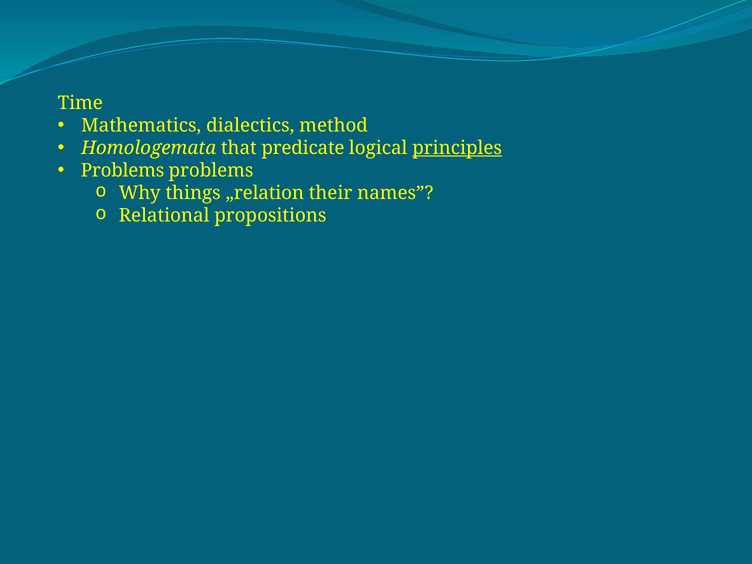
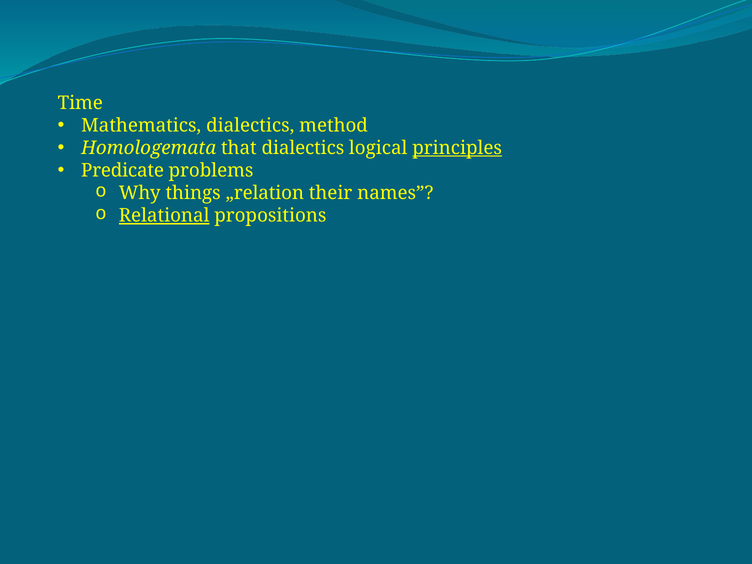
that predicate: predicate -> dialectics (303, 148)
Problems: Problems -> Predicate (123, 171)
Relational underline: none -> present (164, 216)
